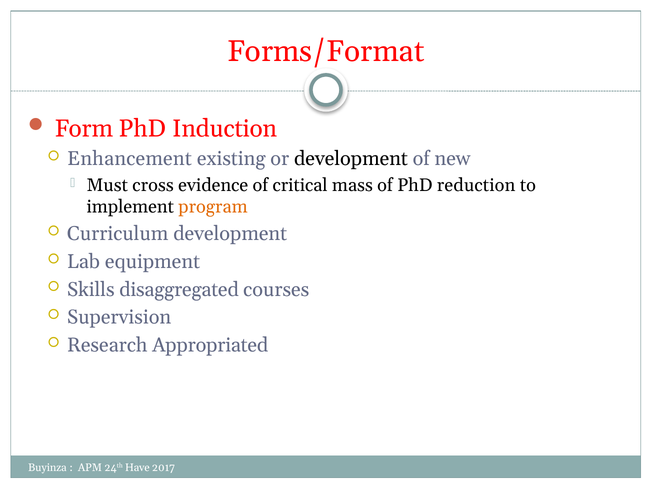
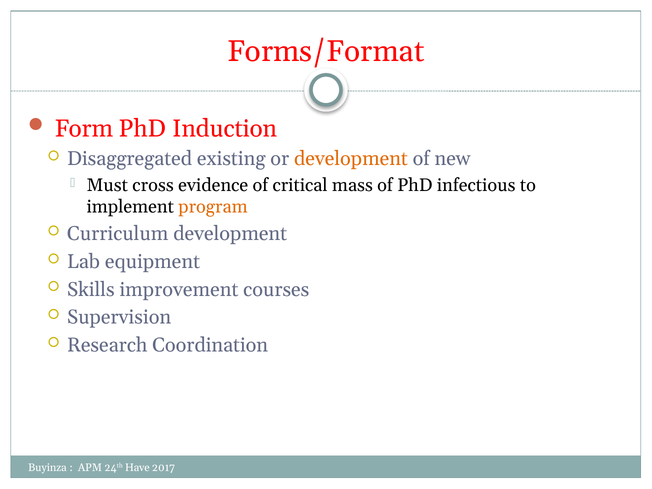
Enhancement: Enhancement -> Disaggregated (130, 159)
development colour: black -> orange (351, 159)
reduction: reduction -> infectious (476, 185)
disaggregated: disaggregated -> improvement (179, 289)
Appropriated: Appropriated -> Coordination (210, 345)
